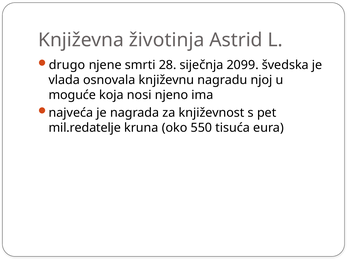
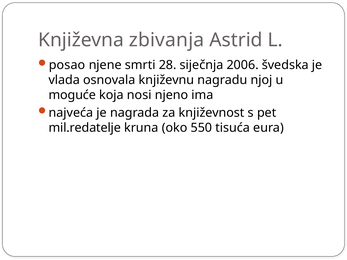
životinja: životinja -> zbivanja (167, 40)
drugo: drugo -> posao (67, 65)
2099: 2099 -> 2006 (243, 65)
